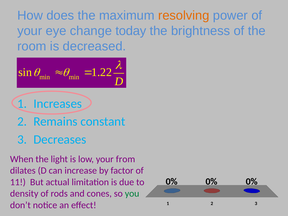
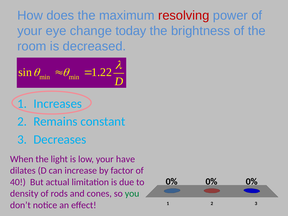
resolving colour: orange -> red (184, 16)
from: from -> have (126, 159)
11: 11 -> 40 (18, 182)
